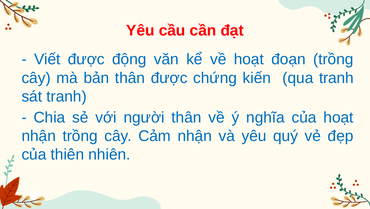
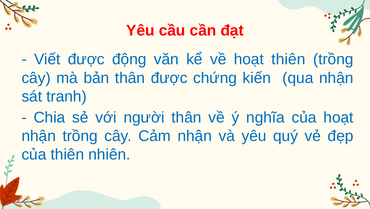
hoạt đoạn: đoạn -> thiên (288, 59)
qua tranh: tranh -> nhận (336, 78)
